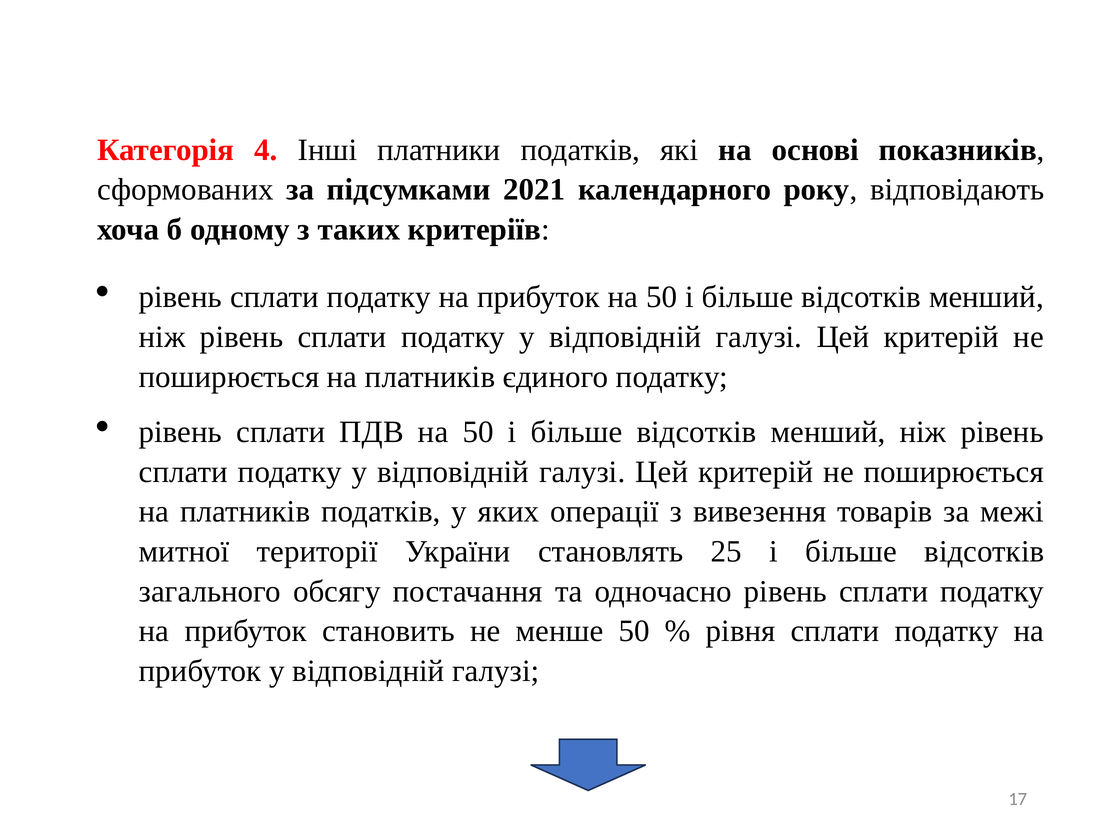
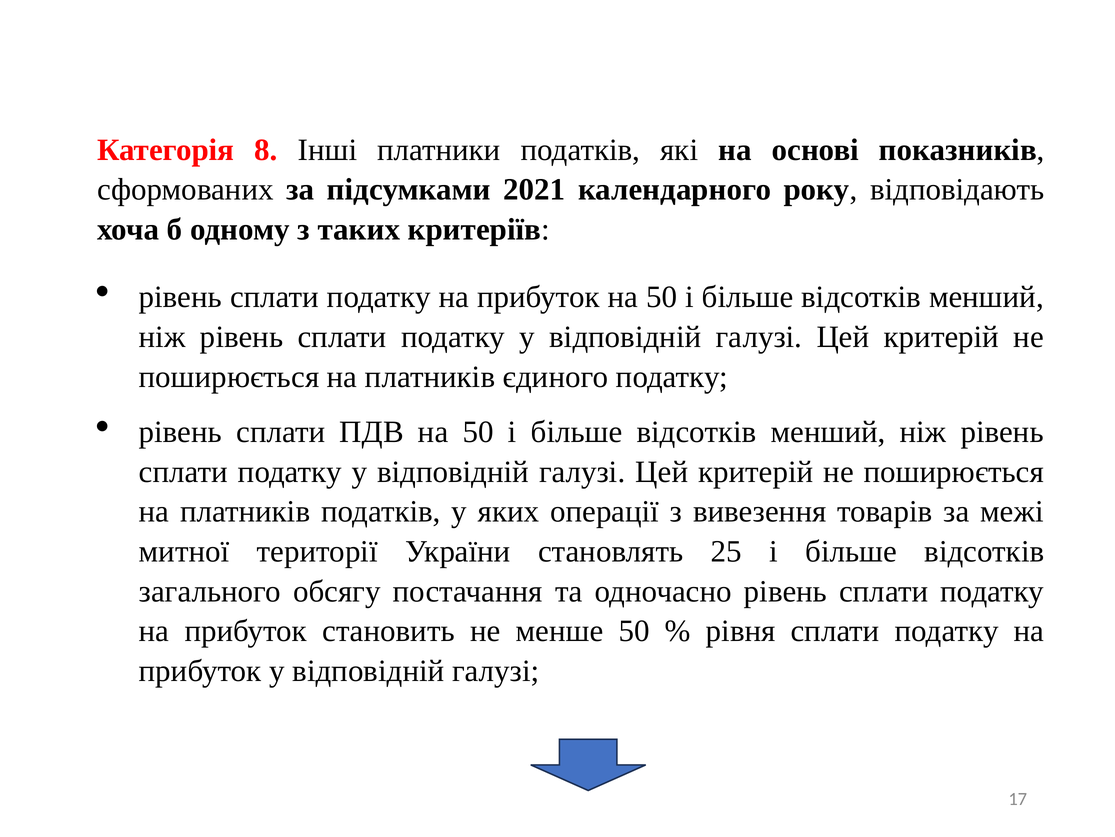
4: 4 -> 8 (266, 150)
